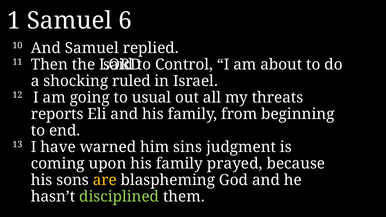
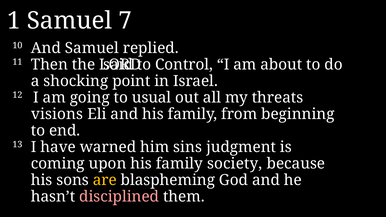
6: 6 -> 7 (125, 21)
ruled: ruled -> point (131, 81)
reports: reports -> visions (57, 114)
prayed: prayed -> society (235, 164)
disciplined colour: light green -> pink (119, 197)
